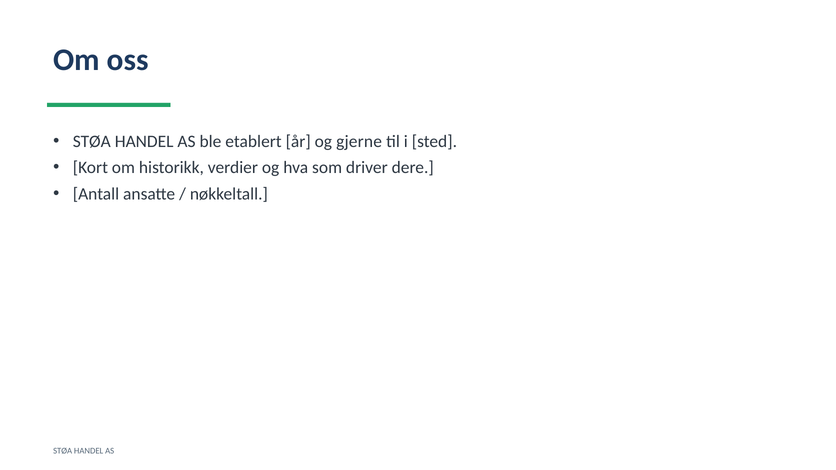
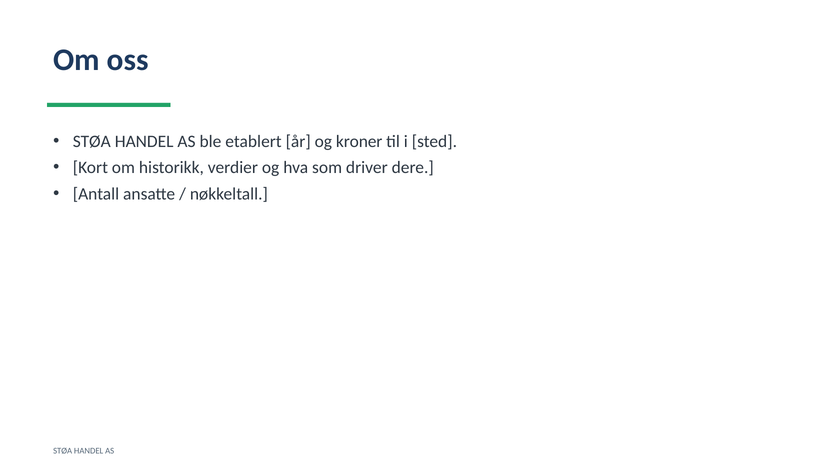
gjerne: gjerne -> kroner (359, 142)
